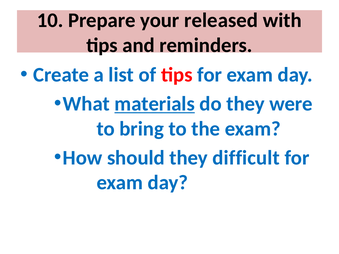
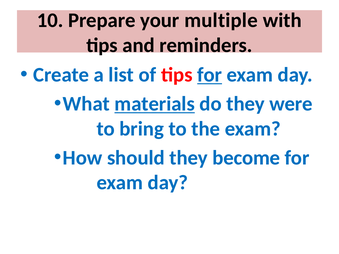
released: released -> multiple (221, 20)
for underline: none -> present (210, 75)
difficult: difficult -> become (246, 158)
